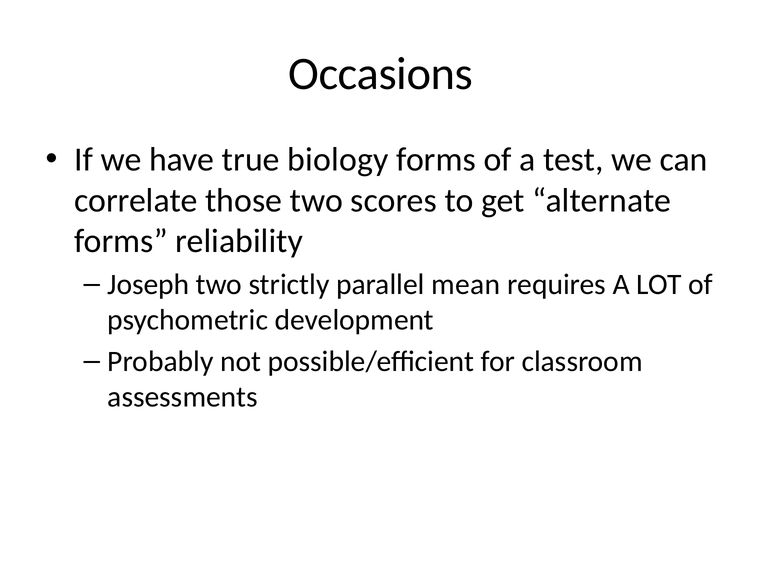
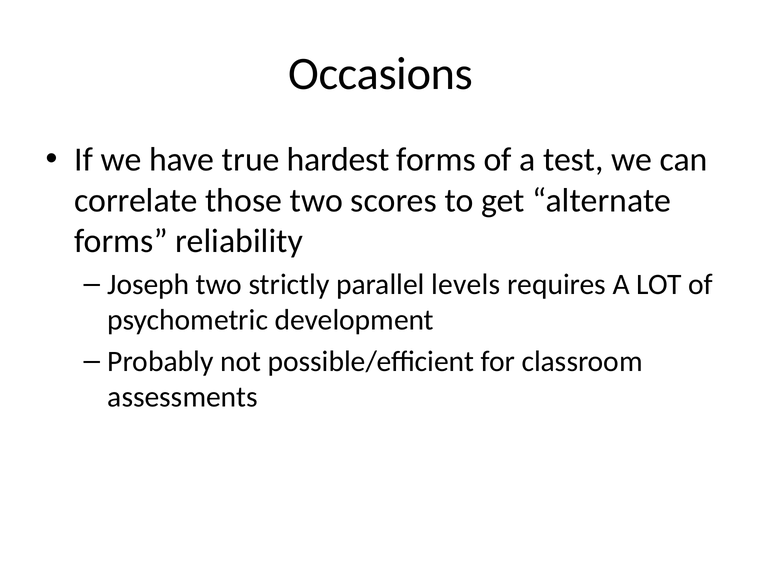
biology: biology -> hardest (338, 160)
mean: mean -> levels (466, 285)
